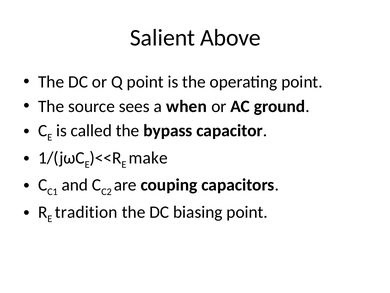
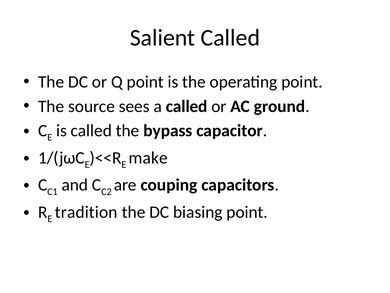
Salient Above: Above -> Called (230, 38)
a when: when -> called (187, 106)
